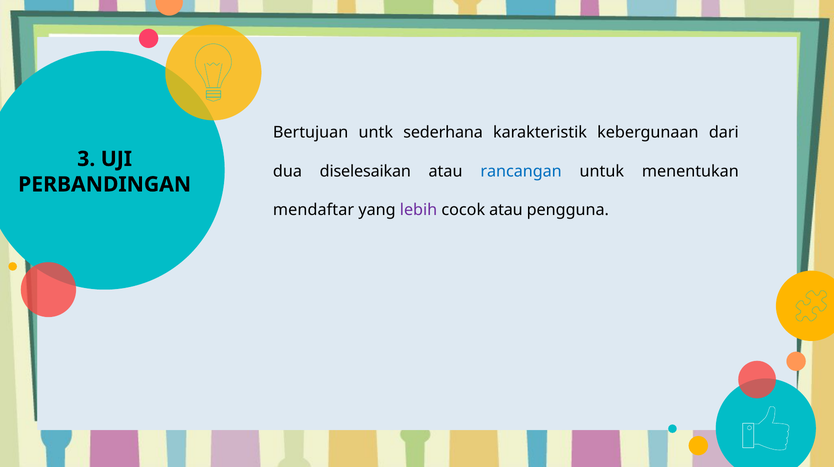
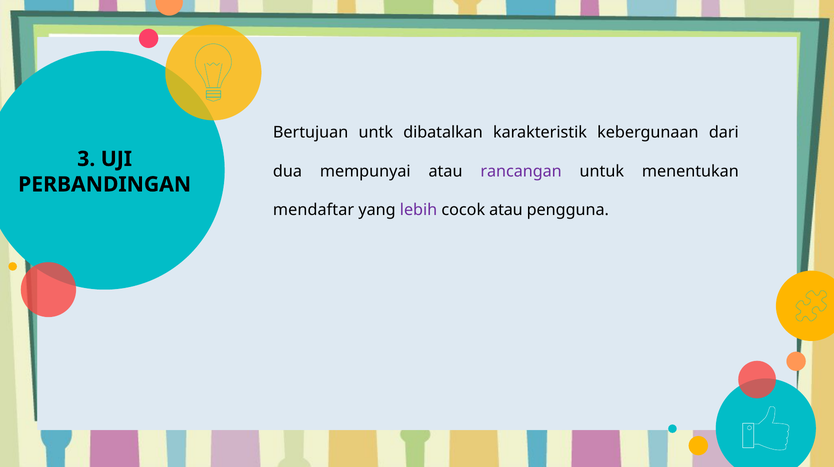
sederhana: sederhana -> dibatalkan (443, 132)
diselesaikan: diselesaikan -> mempunyai (365, 171)
rancangan colour: blue -> purple (521, 171)
